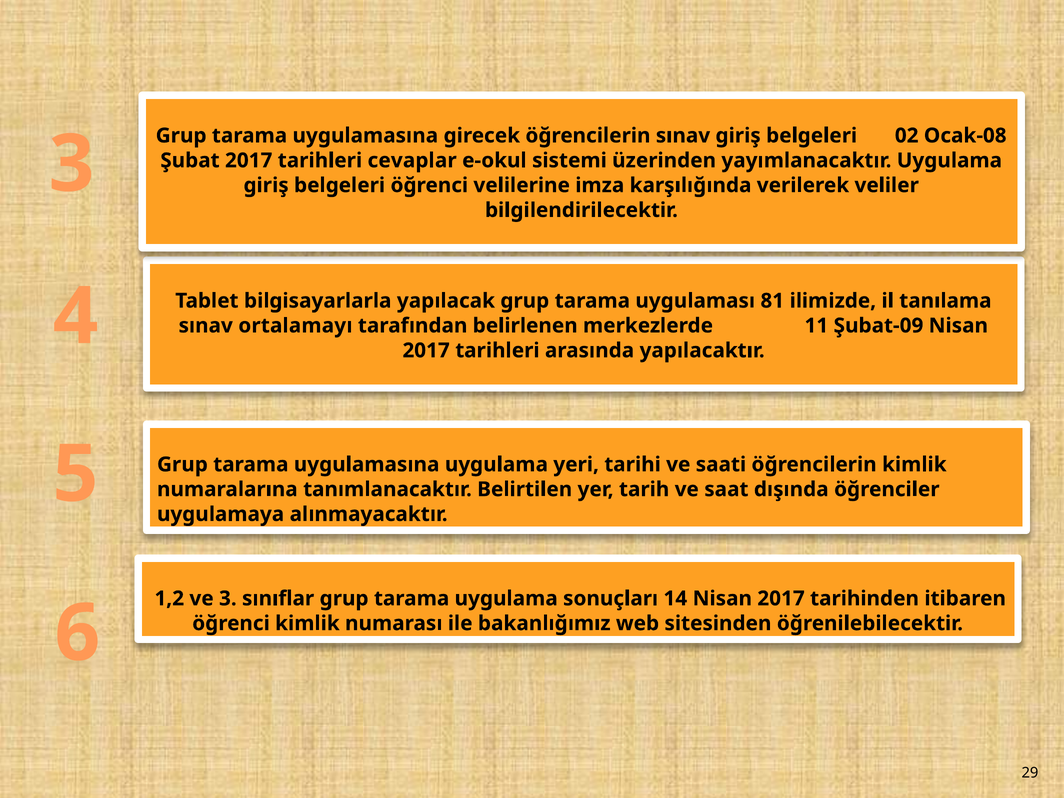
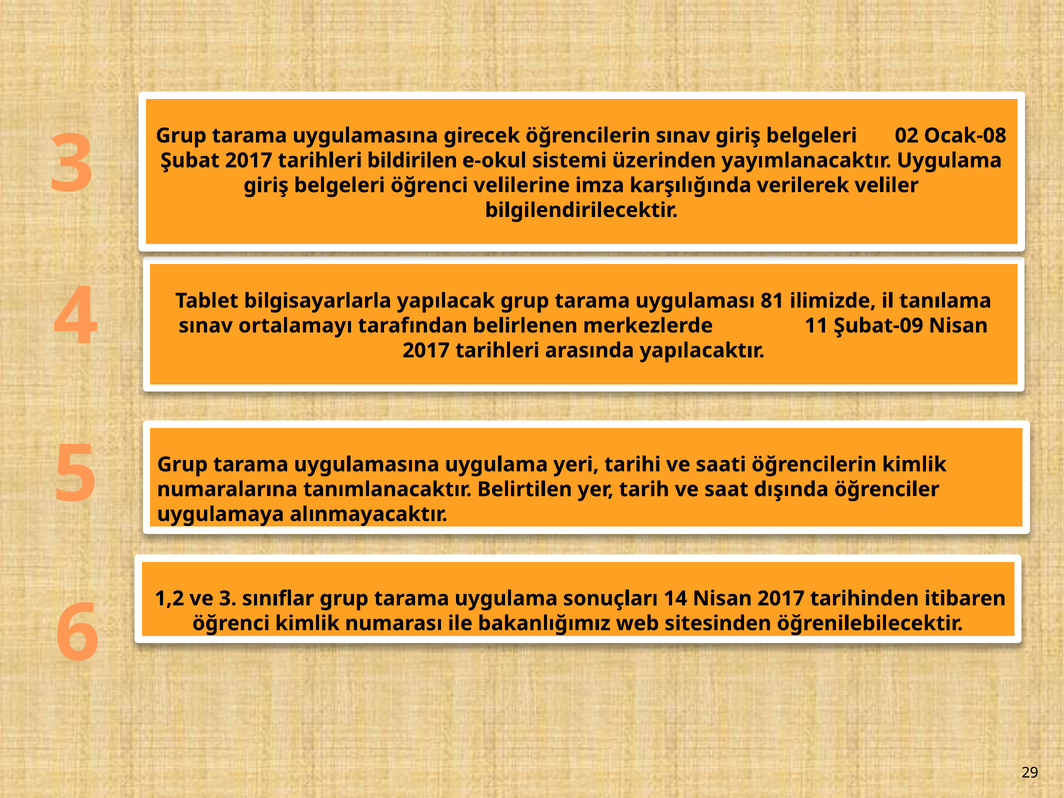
cevaplar: cevaplar -> bildirilen (412, 160)
